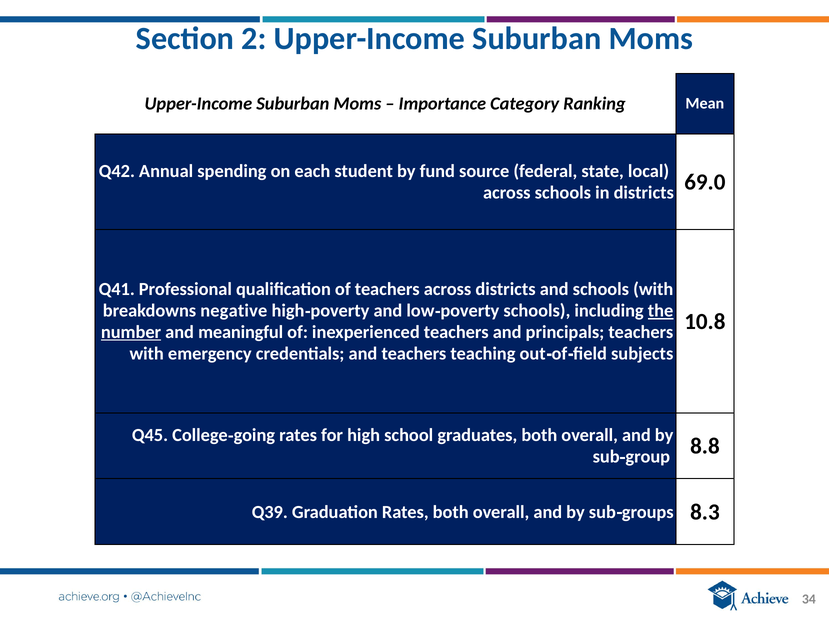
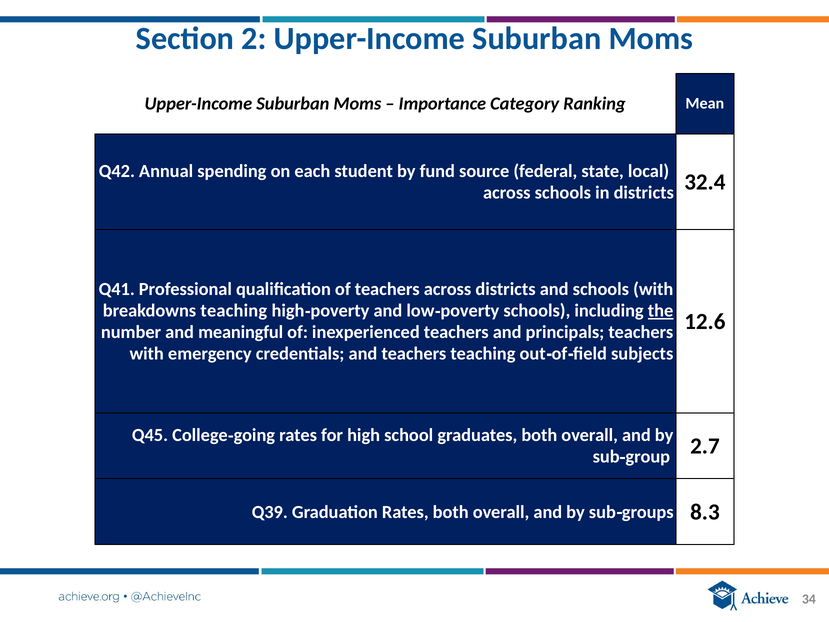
69.0: 69.0 -> 32.4 (705, 182)
breakdowns negative: negative -> teaching (234, 311)
10.8: 10.8 -> 12.6 (705, 321)
number underline: present -> none (131, 332)
8.8: 8.8 -> 2.7 (705, 446)
